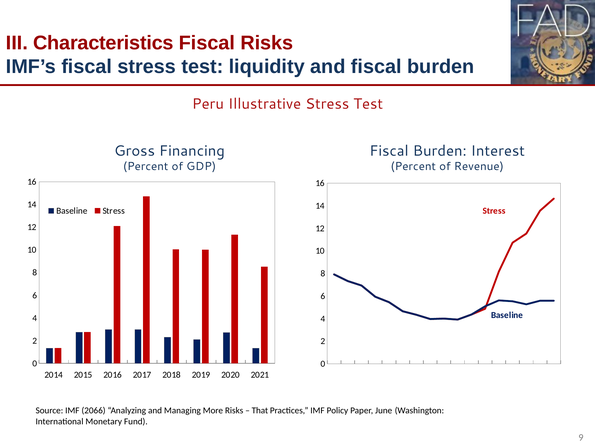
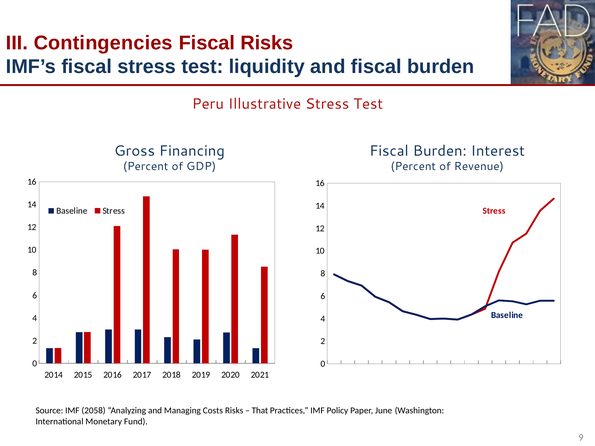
Characteristics: Characteristics -> Contingencies (103, 43)
2066: 2066 -> 2058 (94, 411)
More: More -> Costs (213, 411)
